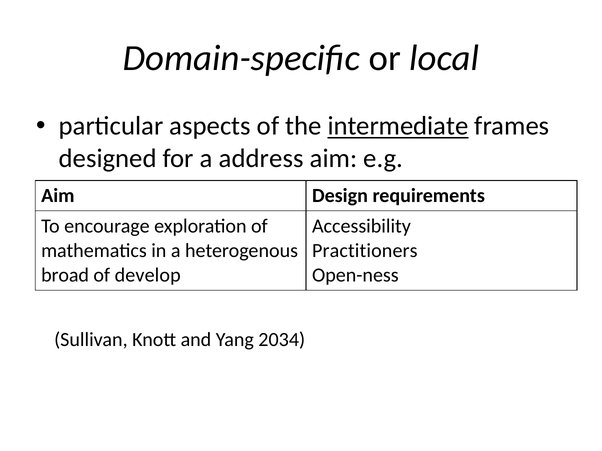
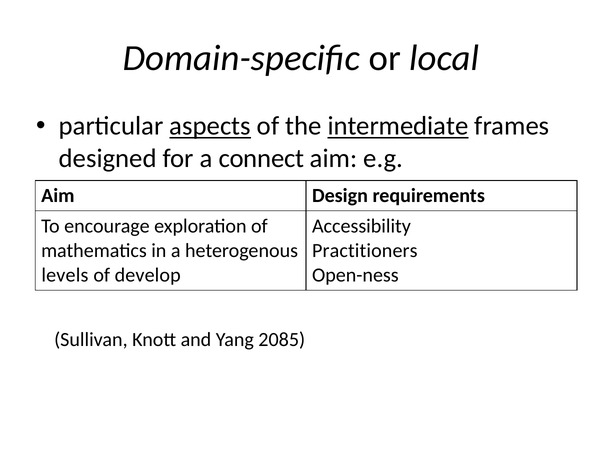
aspects underline: none -> present (210, 126)
address: address -> connect (261, 158)
broad: broad -> levels (65, 276)
2034: 2034 -> 2085 (282, 340)
